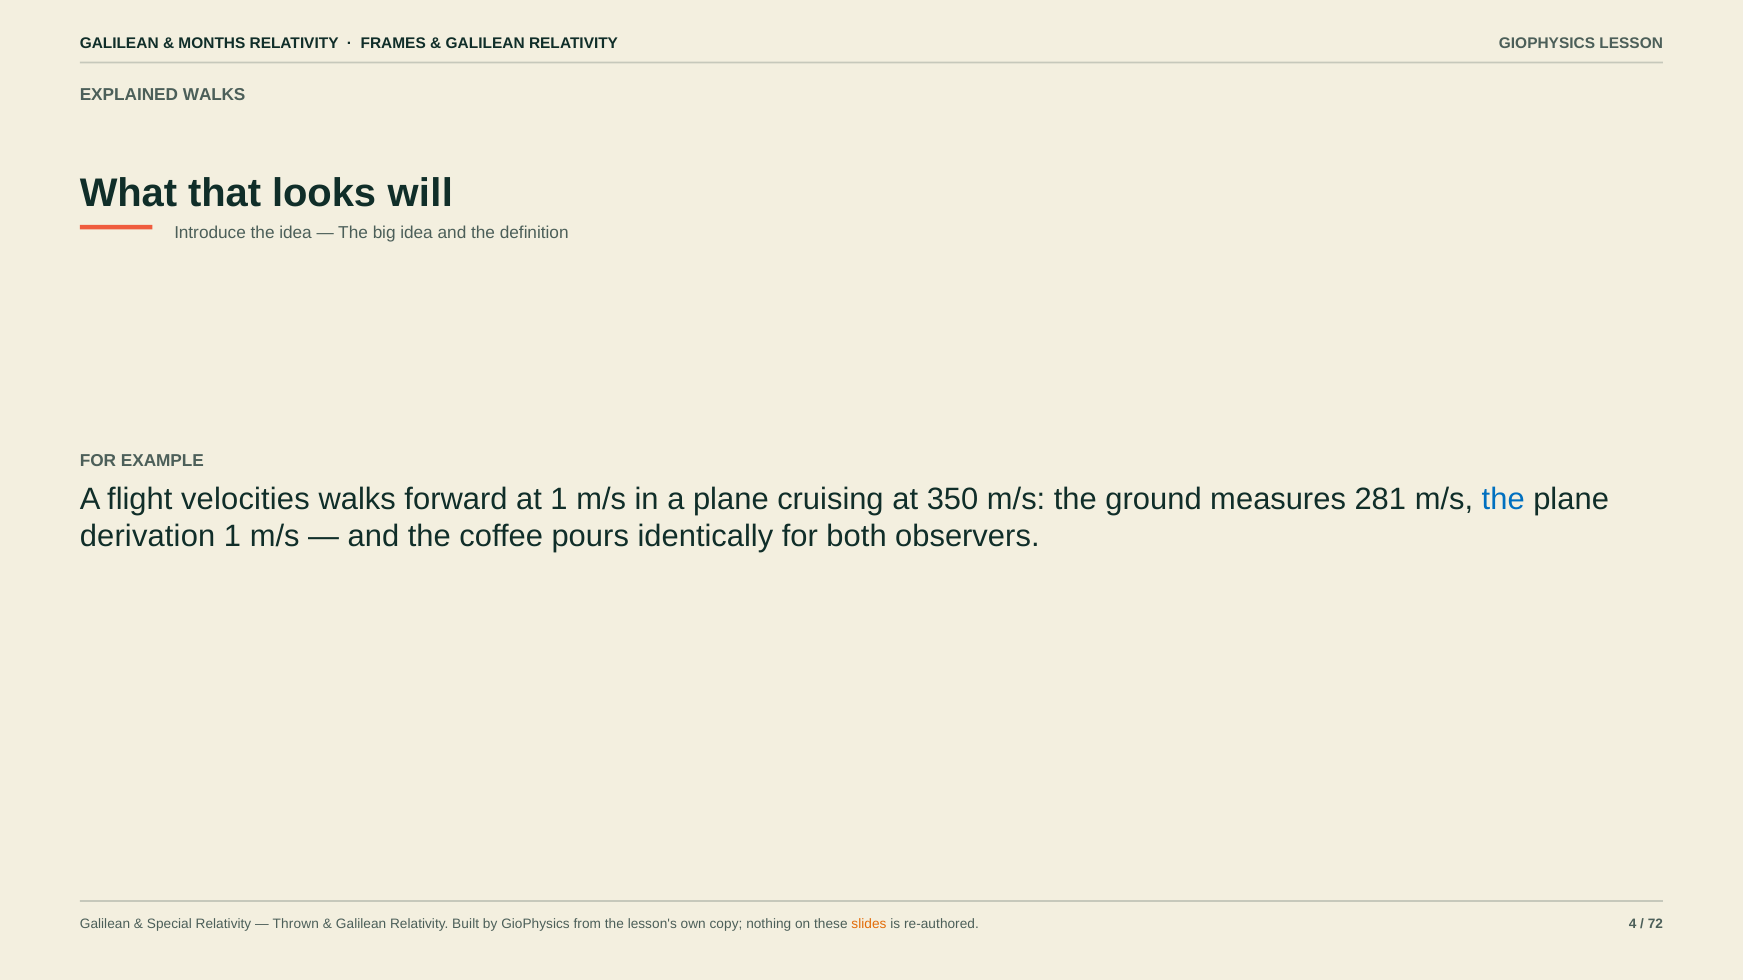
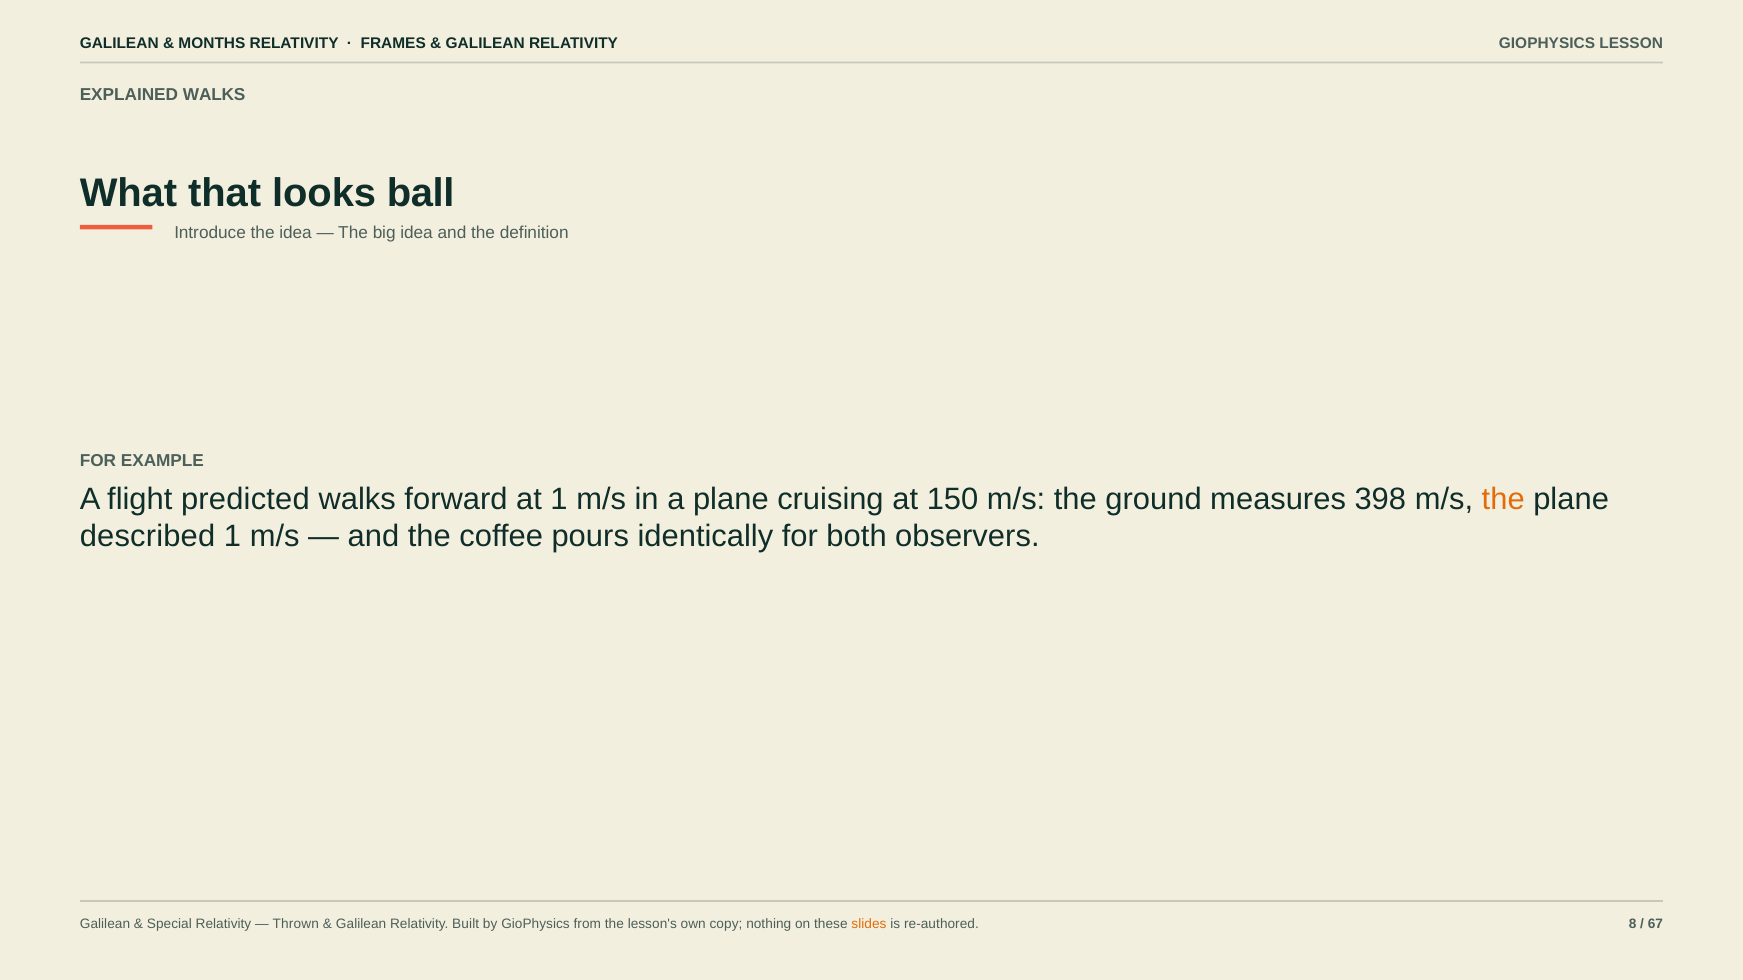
will: will -> ball (421, 193)
velocities: velocities -> predicted (245, 499)
350: 350 -> 150 (953, 499)
281: 281 -> 398 (1380, 499)
the colour: blue -> orange (1503, 499)
derivation: derivation -> described (148, 536)
4: 4 -> 8 (1633, 924)
72: 72 -> 67 (1655, 924)
